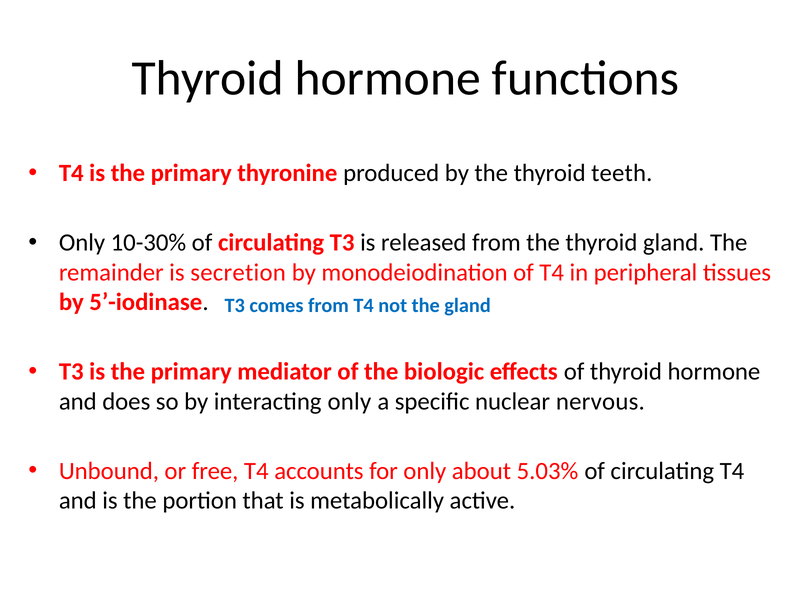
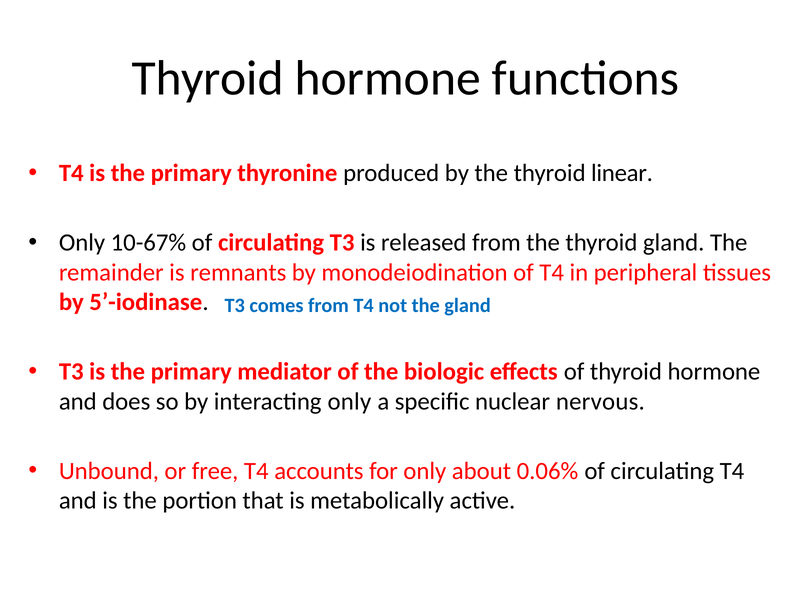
teeth: teeth -> linear (622, 173)
10-30%: 10-30% -> 10-67% (148, 243)
secretion: secretion -> remnants (238, 272)
5.03%: 5.03% -> 0.06% (547, 471)
